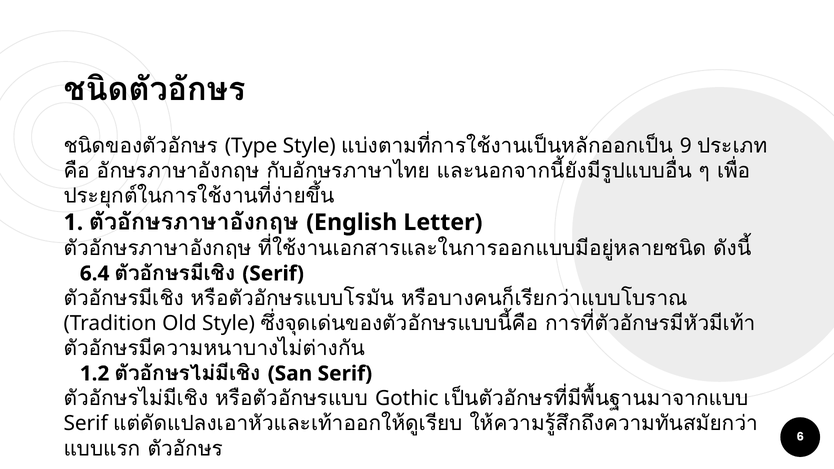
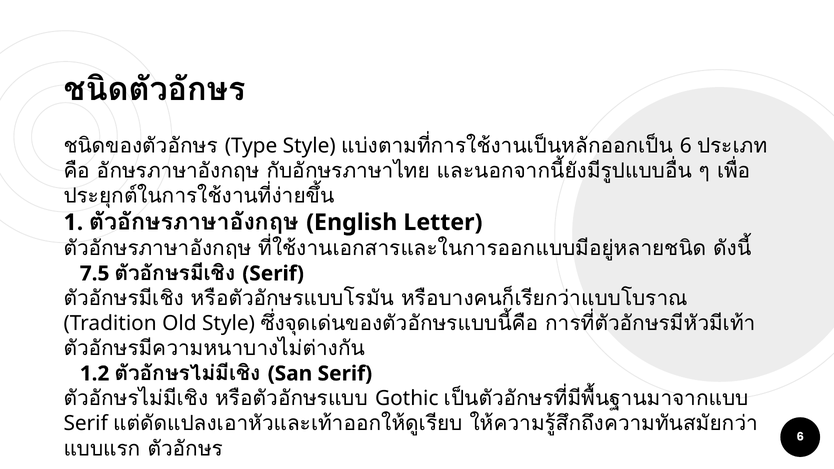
9: 9 -> 6 (686, 146)
6.4: 6.4 -> 7.5 (95, 274)
